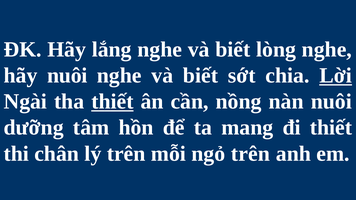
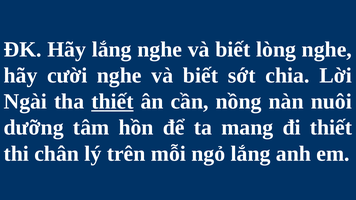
hãy nuôi: nuôi -> cười (67, 76)
Lời underline: present -> none (336, 76)
ngỏ trên: trên -> lắng (251, 154)
